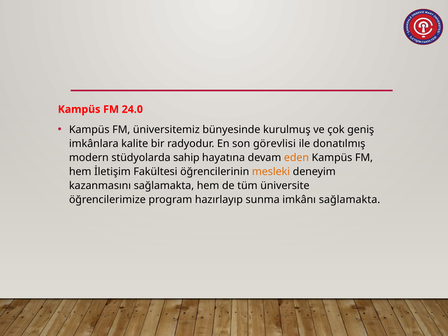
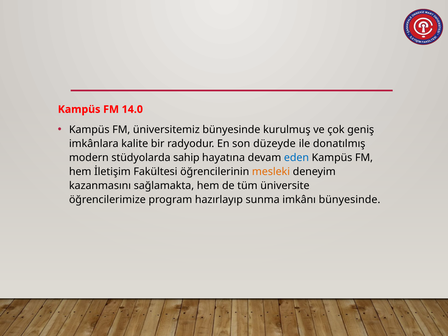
24.0: 24.0 -> 14.0 (132, 109)
görevlisi: görevlisi -> düzeyde (274, 144)
eden colour: orange -> blue (296, 158)
imkânı sağlamakta: sağlamakta -> bünyesinde (350, 200)
